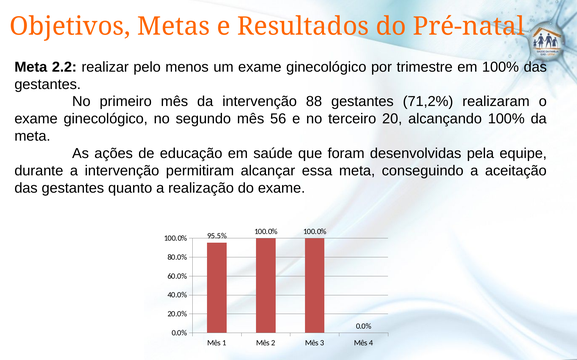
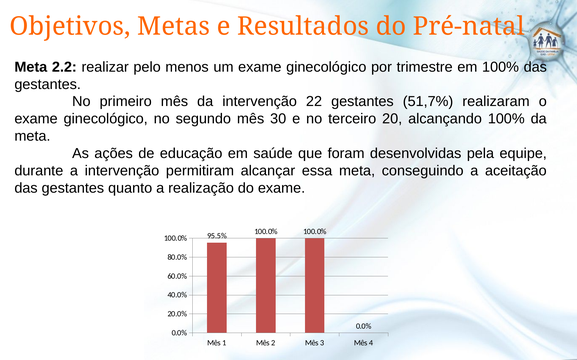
88: 88 -> 22 (314, 102)
71,2%: 71,2% -> 51,7% (428, 102)
56: 56 -> 30 (278, 119)
